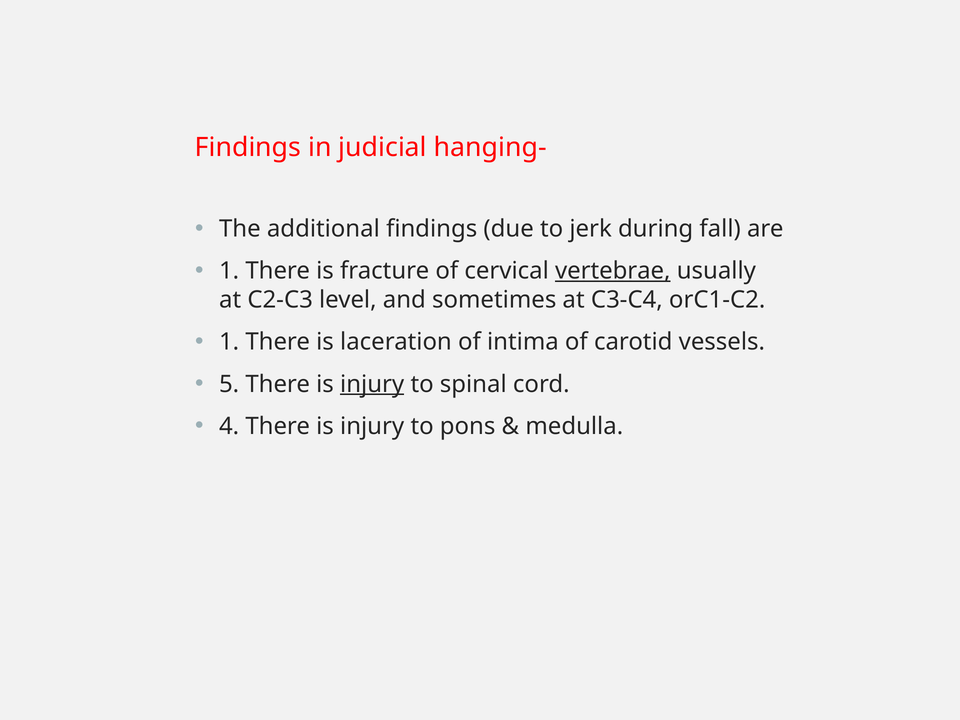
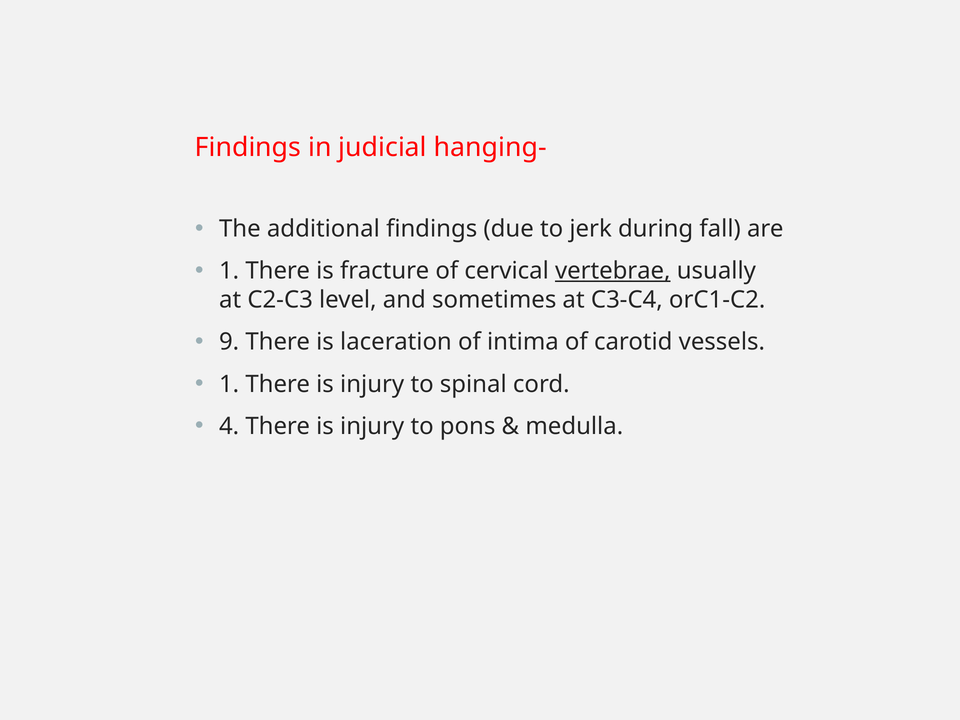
1: 1 -> 9 (229, 342)
5: 5 -> 1 (229, 384)
injury underline: present -> none (372, 384)
